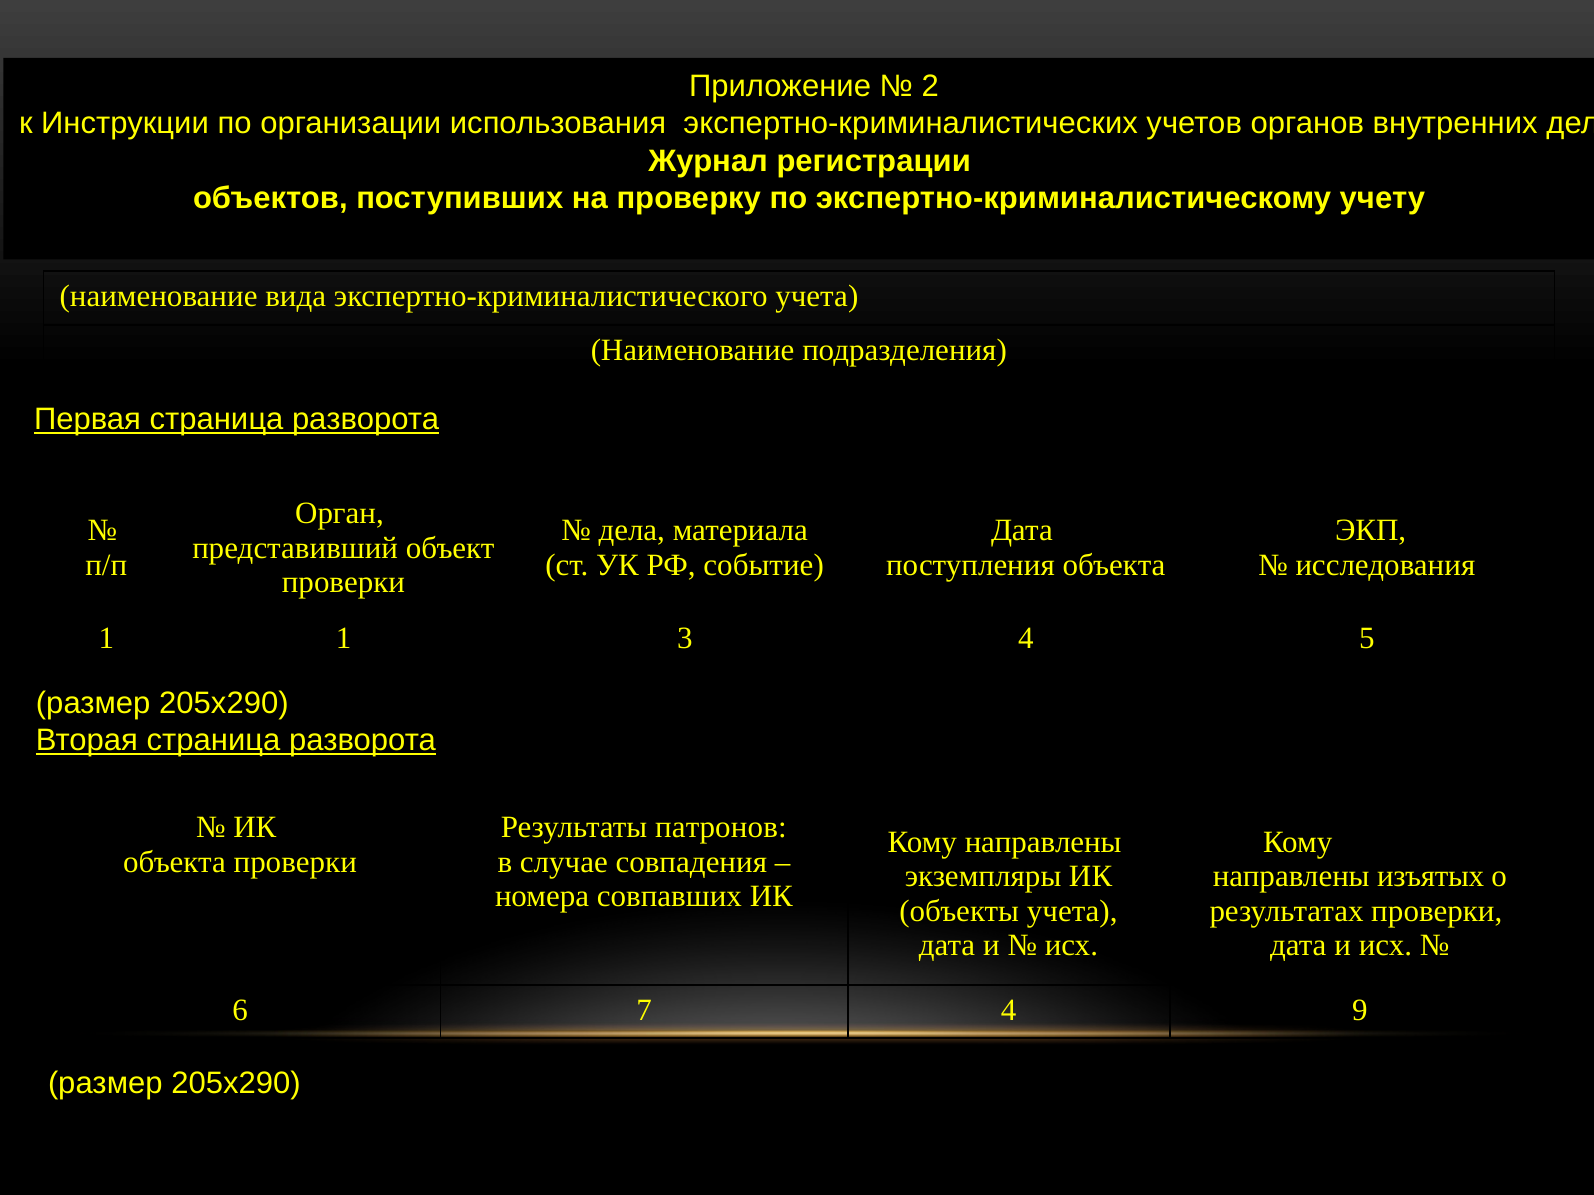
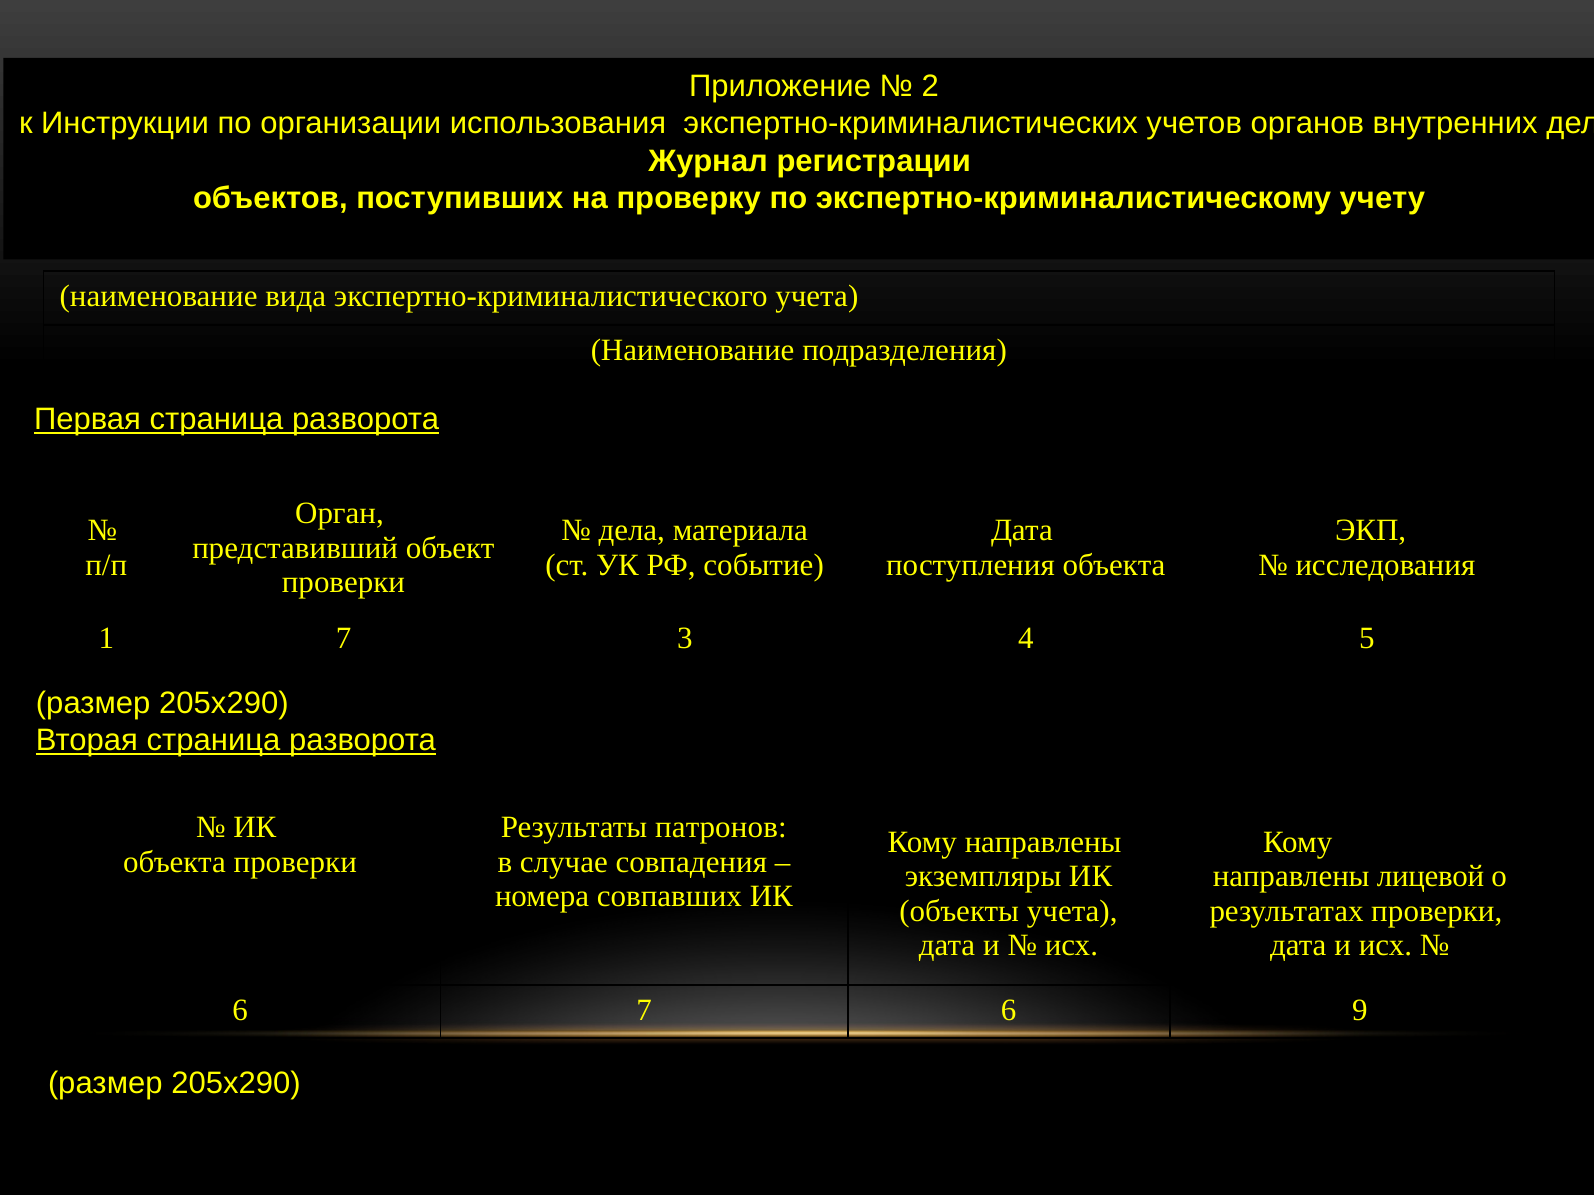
1 1: 1 -> 7 (344, 639)
изъятых: изъятых -> лицевой (1431, 877)
7 4: 4 -> 6 (1009, 1011)
